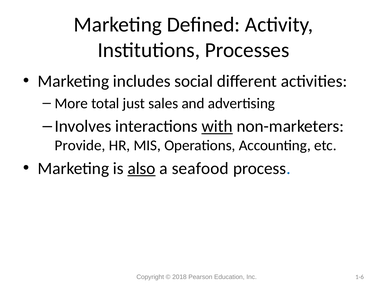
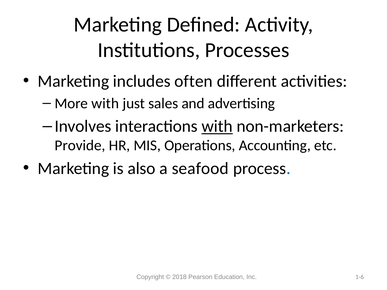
social: social -> often (194, 81)
More total: total -> with (105, 103)
also underline: present -> none (142, 169)
